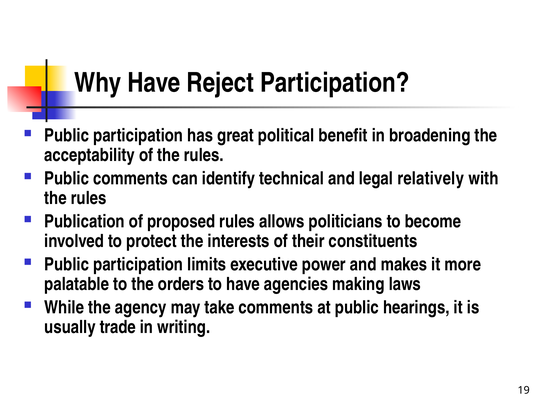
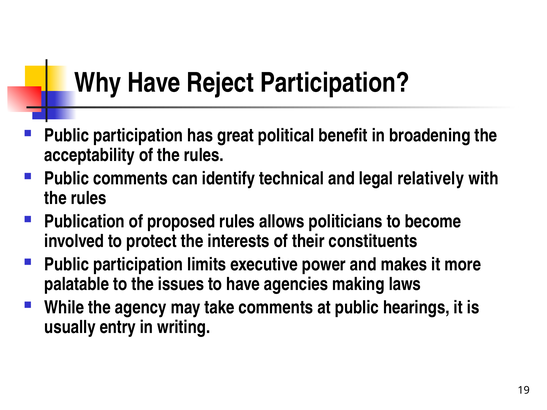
orders: orders -> issues (181, 284)
trade: trade -> entry (118, 327)
